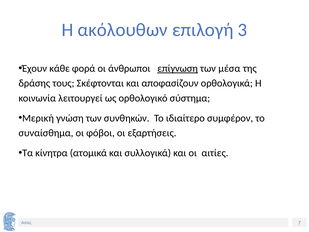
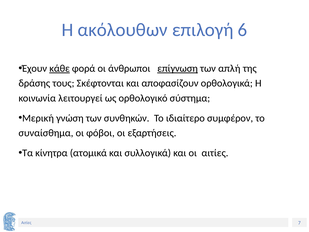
3: 3 -> 6 (242, 30)
κάθε underline: none -> present (60, 68)
μέσα: μέσα -> απλή (229, 68)
